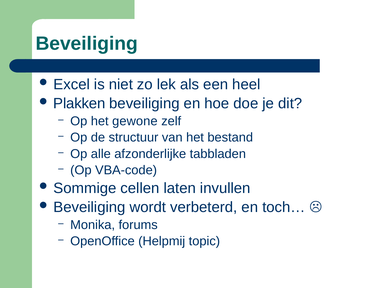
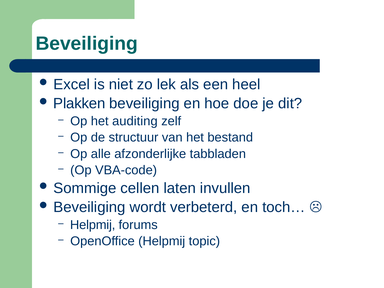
gewone: gewone -> auditing (135, 121)
Monika: Monika -> Helpmij (93, 225)
